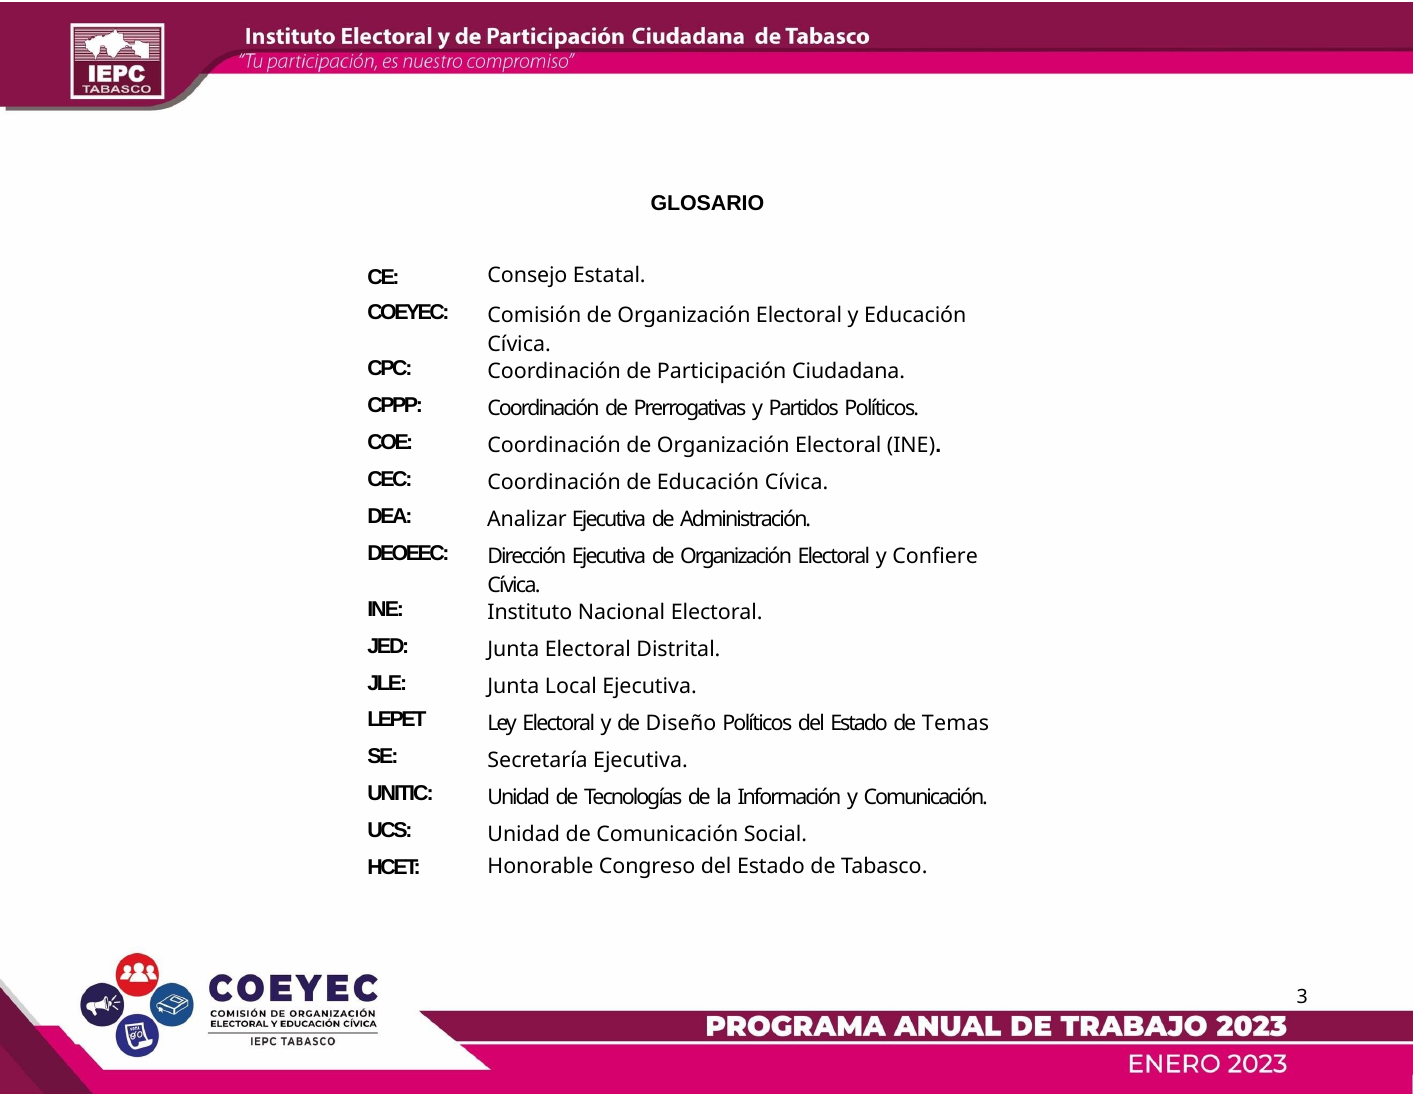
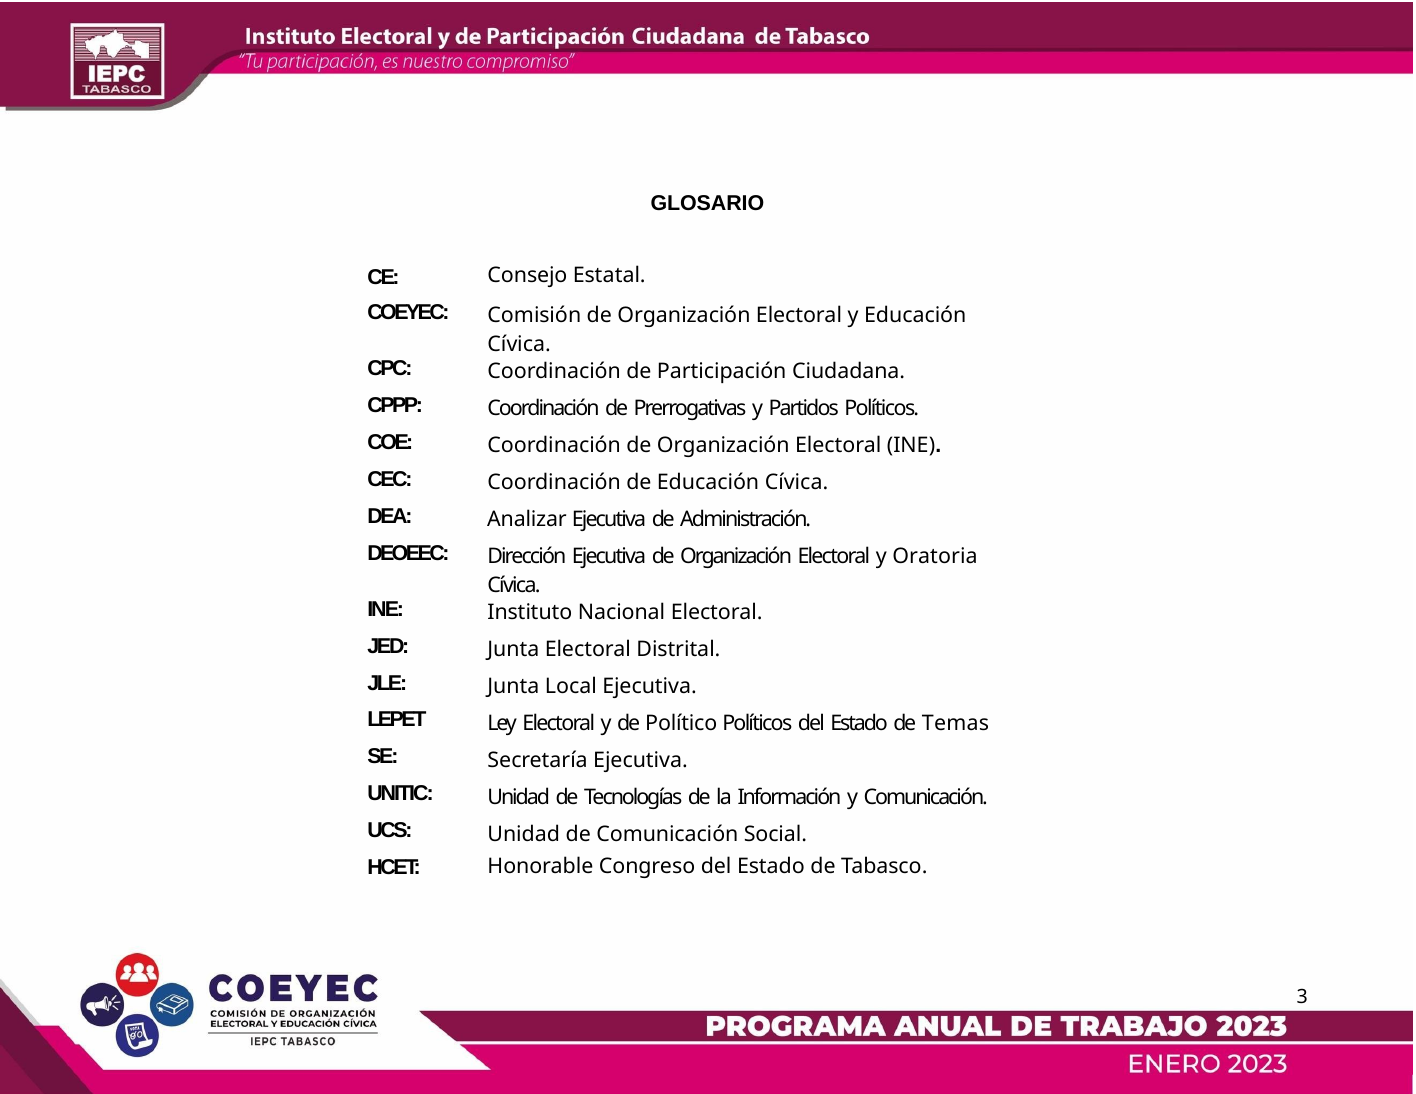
Confiere: Confiere -> Oratoria (935, 556)
Diseño: Diseño -> Político (681, 723)
